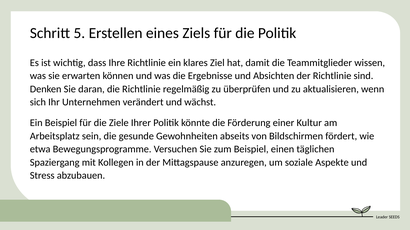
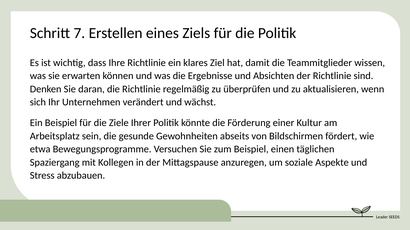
5: 5 -> 7 (79, 33)
